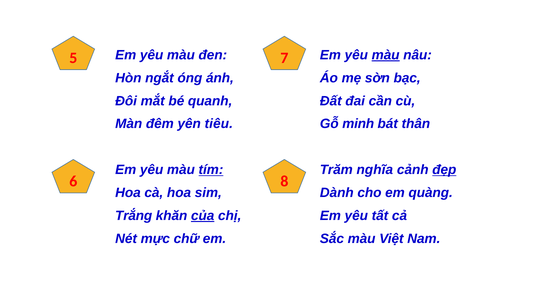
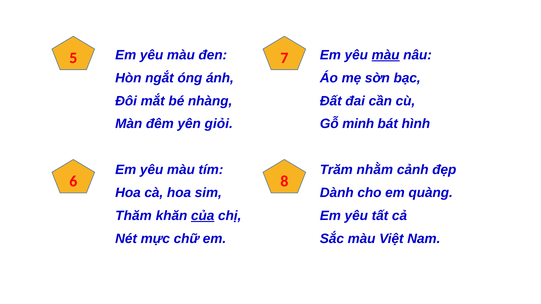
quanh: quanh -> nhàng (210, 101)
tiêu: tiêu -> giỏi (219, 124)
thân: thân -> hình (416, 124)
tím underline: present -> none (211, 170)
nghĩa: nghĩa -> nhằm (375, 170)
đẹp underline: present -> none (444, 170)
Trắng: Trắng -> Thăm (134, 216)
